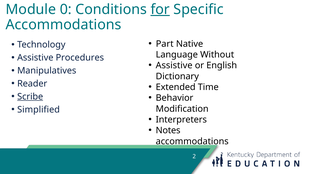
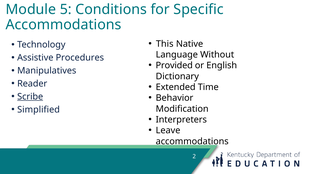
0: 0 -> 5 (66, 9)
for underline: present -> none (160, 9)
Part: Part -> This (165, 44)
Assistive: Assistive -> Provided (174, 65)
Notes: Notes -> Leave (168, 130)
